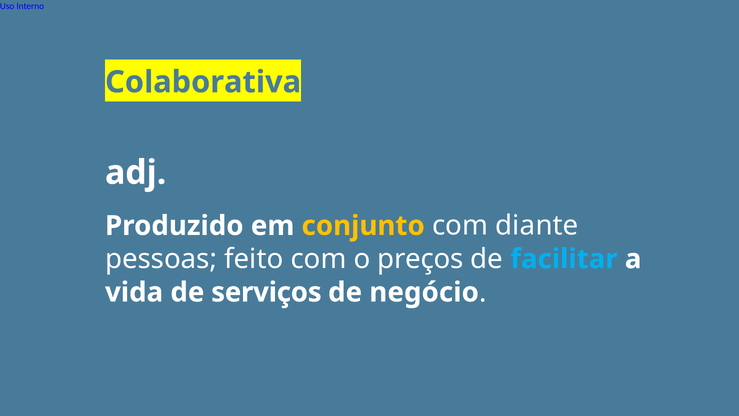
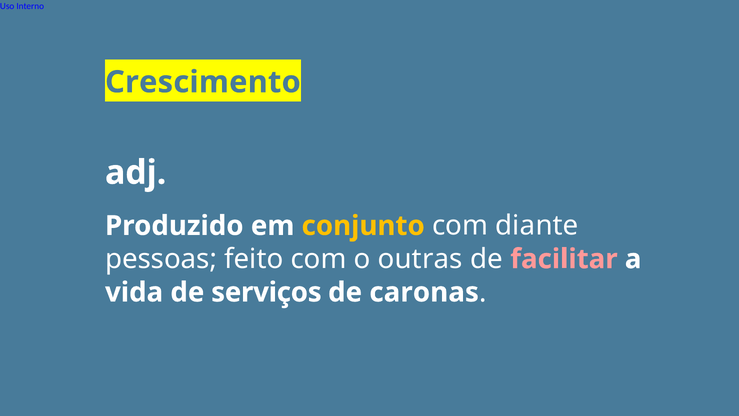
Colaborativa: Colaborativa -> Crescimento (203, 82)
preços: preços -> outras (420, 259)
facilitar colour: light blue -> pink (564, 259)
negócio: negócio -> caronas (424, 292)
